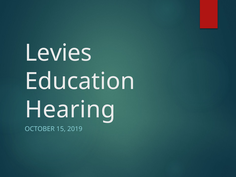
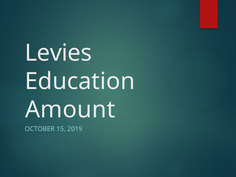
Hearing: Hearing -> Amount (70, 110)
